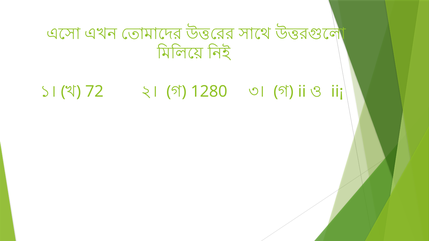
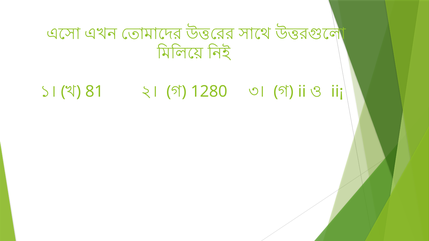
72: 72 -> 81 (94, 92)
